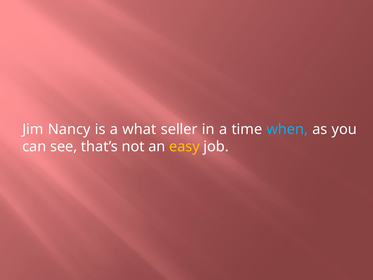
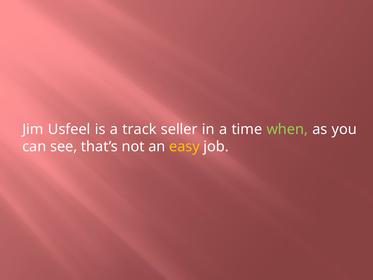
Nancy: Nancy -> Usfeel (69, 129)
what: what -> track (139, 129)
when colour: light blue -> light green (287, 129)
